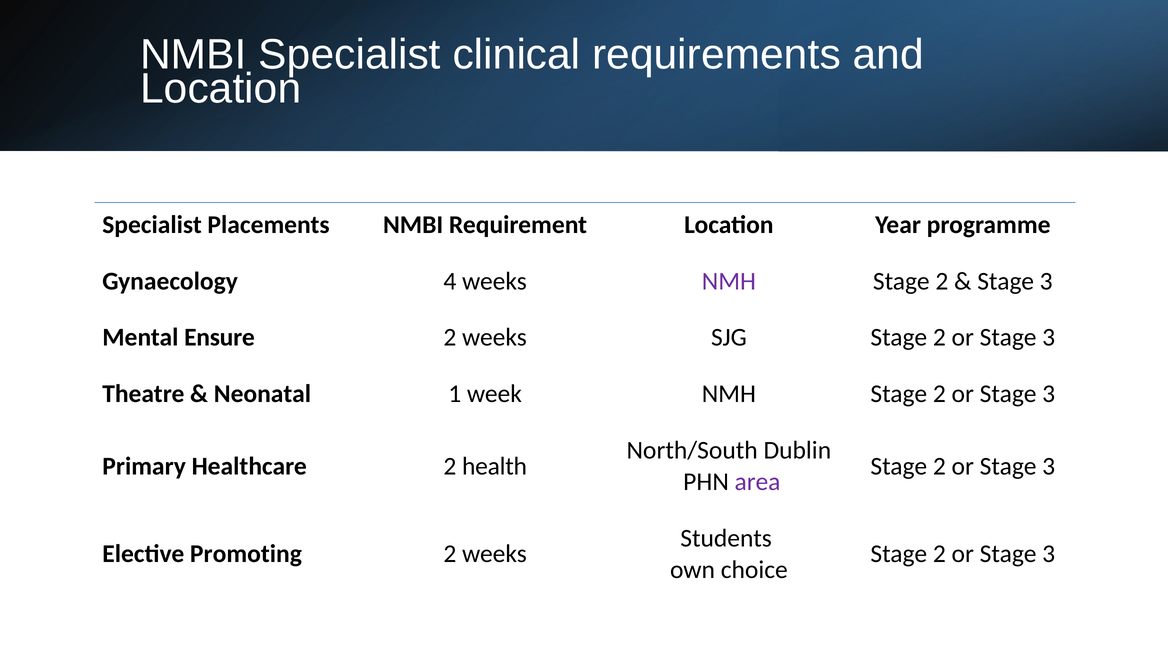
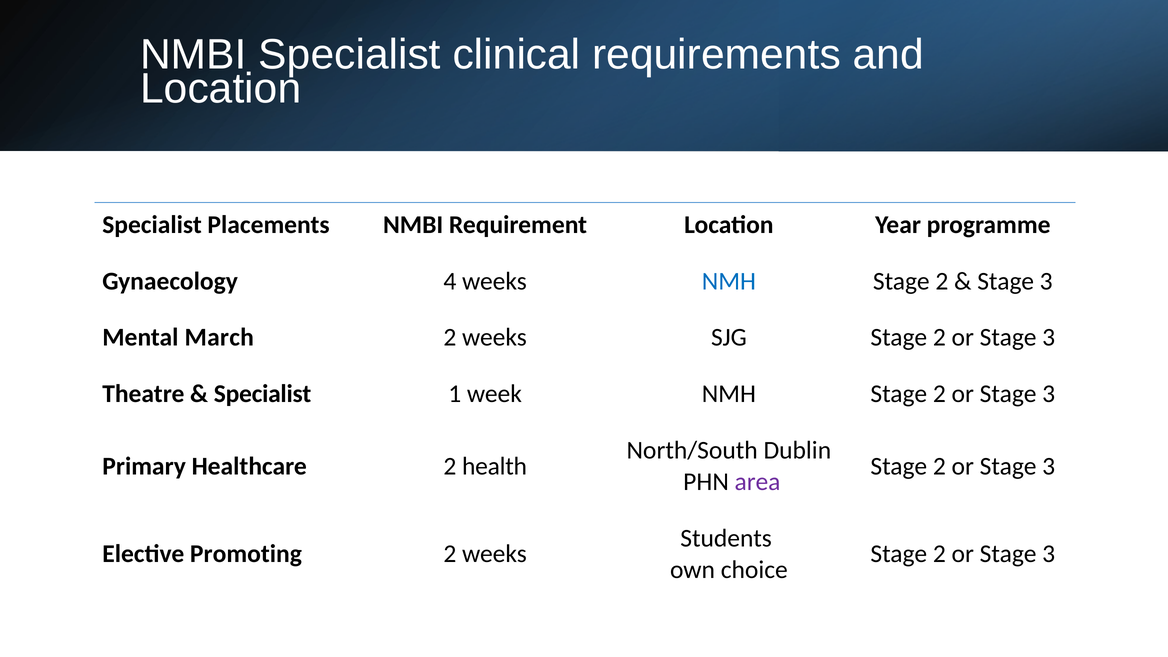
NMH colour: purple -> blue (729, 281)
Ensure: Ensure -> March (219, 338)
Neonatal: Neonatal -> Specialist (263, 394)
